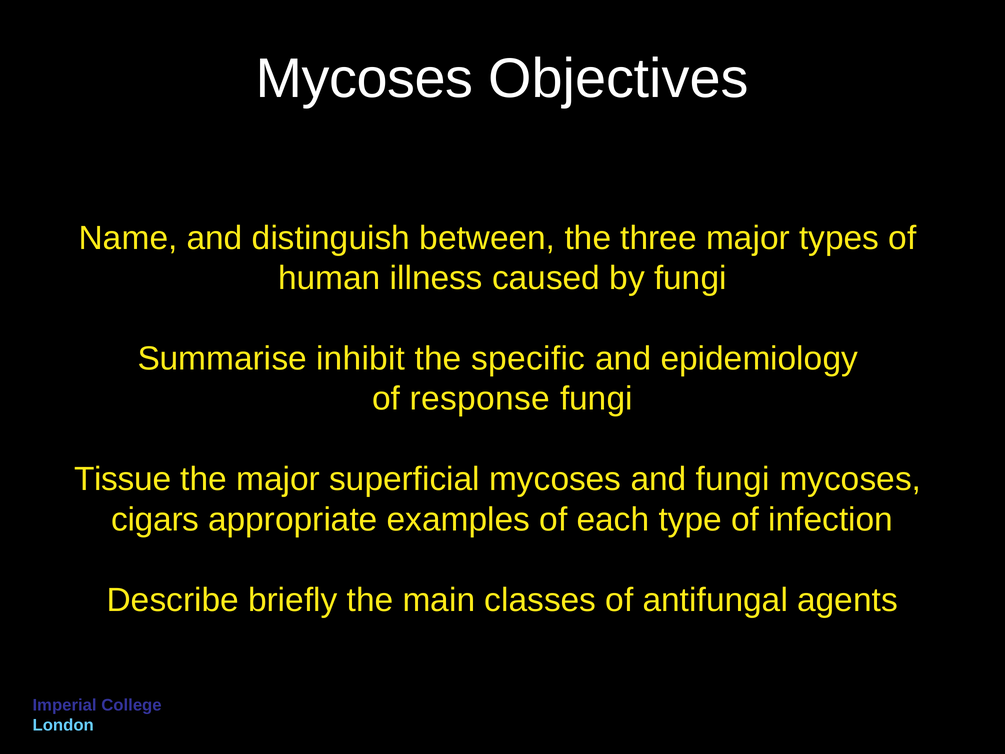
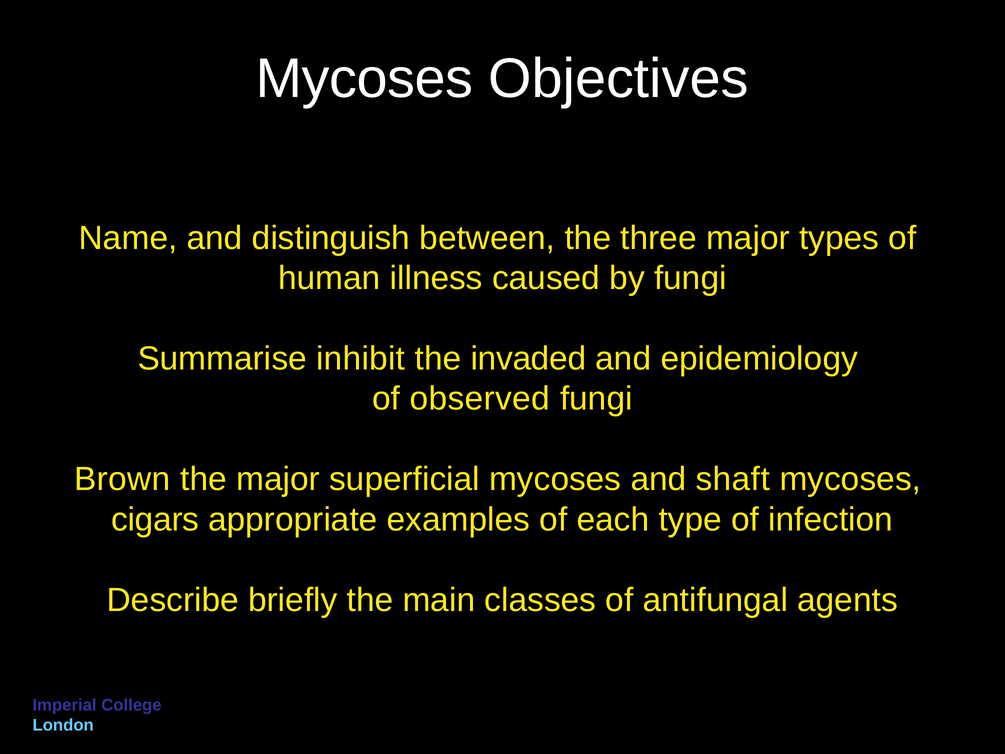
specific: specific -> invaded (528, 359)
response: response -> observed (480, 399)
Tissue: Tissue -> Brown (122, 479)
and fungi: fungi -> shaft (733, 479)
